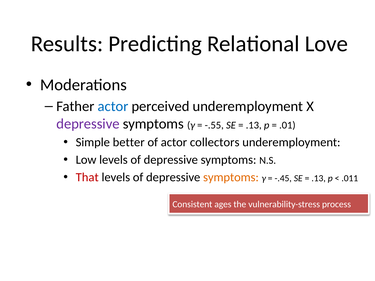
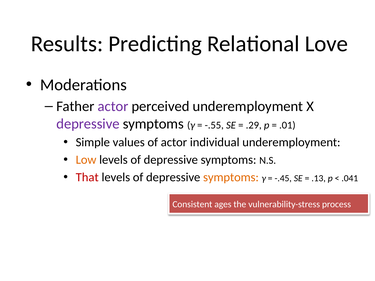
actor colour: blue -> purple (113, 106)
.13: .13 -> .29 (254, 125)
better: better -> values (129, 142)
collectors: collectors -> individual (215, 142)
Low colour: black -> orange (86, 160)
.011: .011 -> .041 (350, 179)
